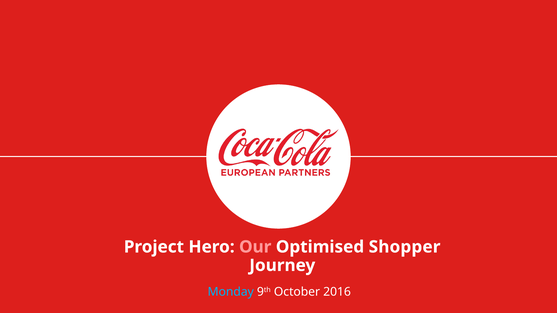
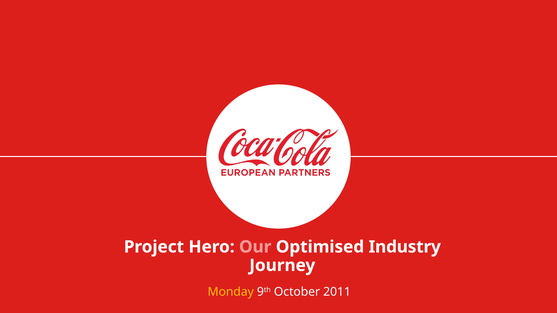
Shopper: Shopper -> Industry (405, 247)
Monday colour: light blue -> yellow (231, 292)
2016: 2016 -> 2011 (337, 292)
